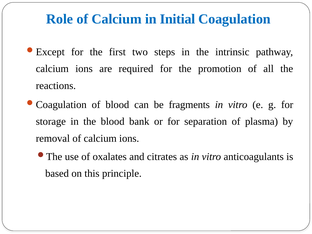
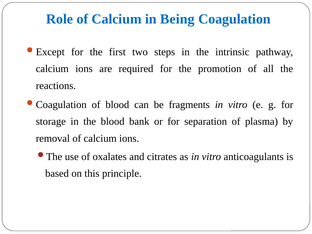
Initial: Initial -> Being (177, 19)
